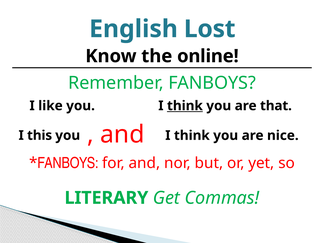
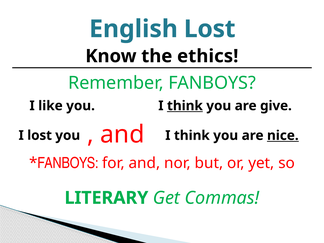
online: online -> ethics (208, 56)
that: that -> give (276, 106)
I this: this -> lost (40, 135)
nice underline: none -> present (283, 135)
